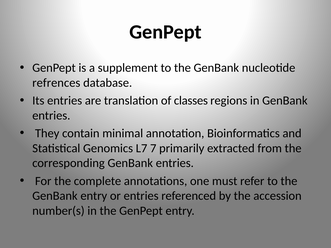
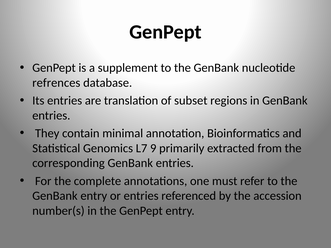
classes: classes -> subset (191, 101)
7: 7 -> 9 (153, 148)
